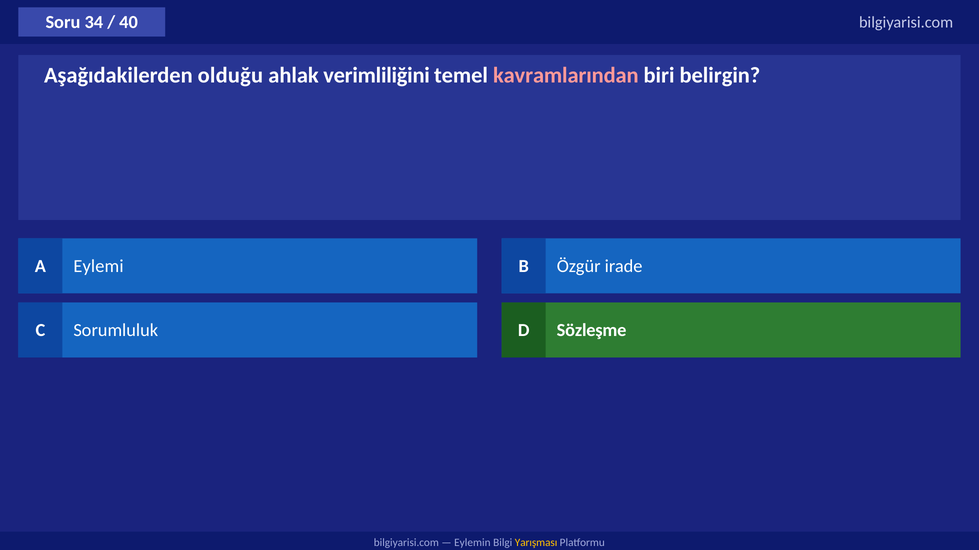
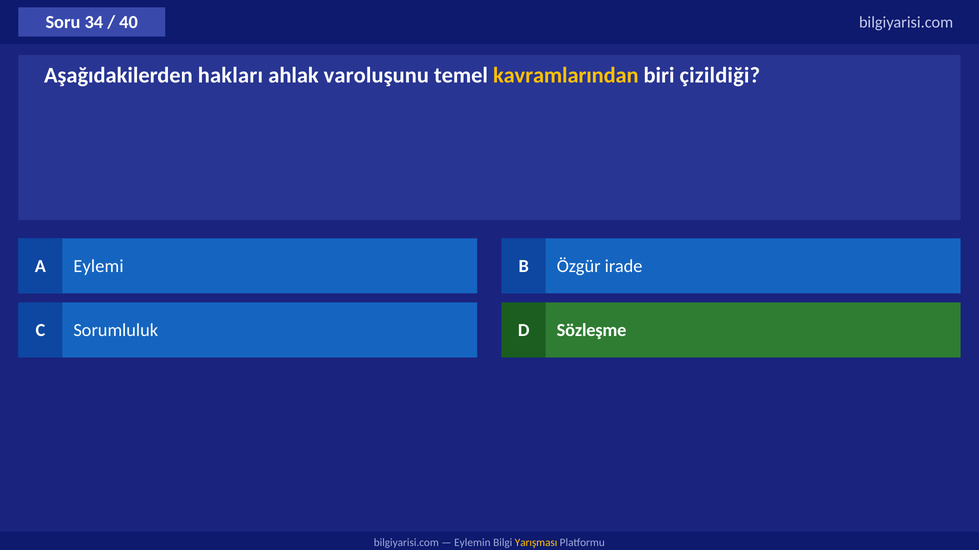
olduğu: olduğu -> hakları (230, 75)
verimliliğini: verimliliğini -> varoluşunu (376, 75)
kavramlarından colour: pink -> yellow (566, 75)
belirgin: belirgin -> çizildiği (720, 75)
